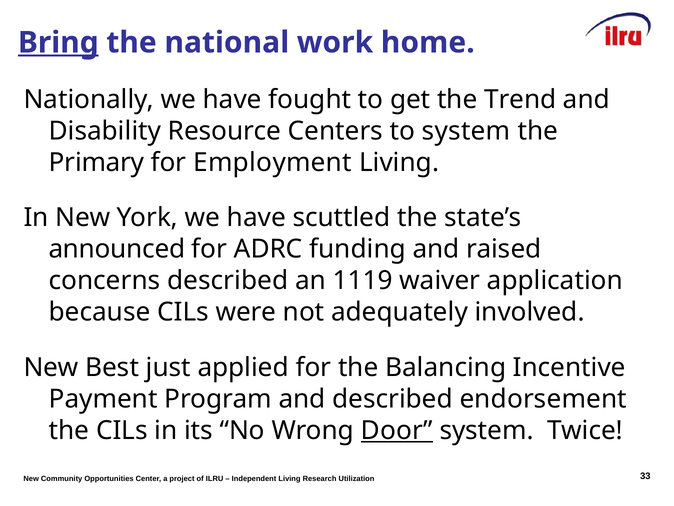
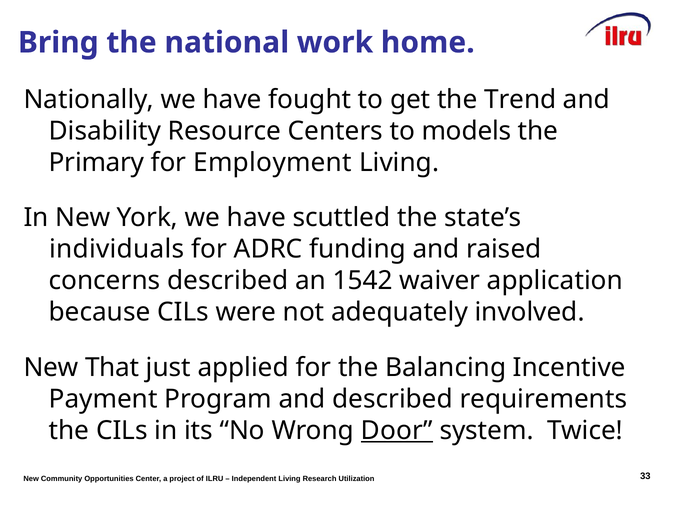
Bring underline: present -> none (58, 42)
to system: system -> models (466, 131)
announced: announced -> individuals (117, 249)
1119: 1119 -> 1542 (363, 281)
Best: Best -> That (112, 367)
endorsement: endorsement -> requirements (543, 399)
